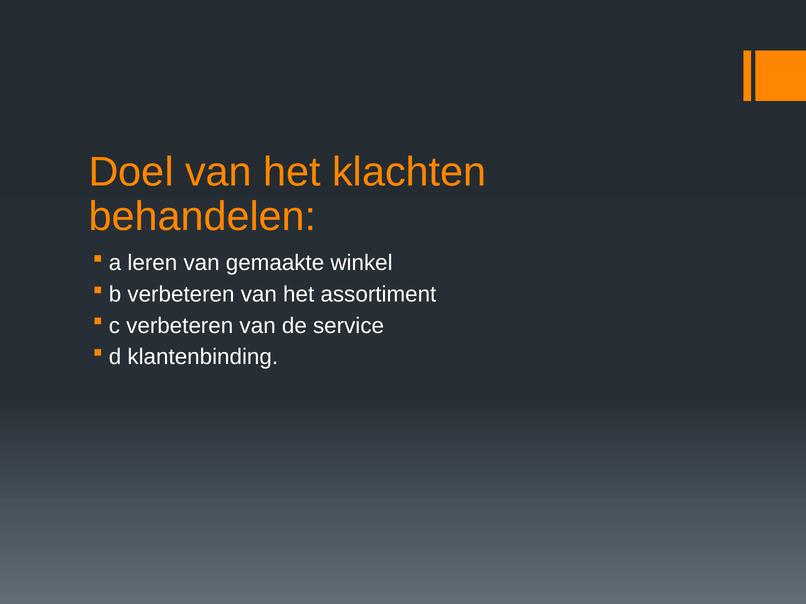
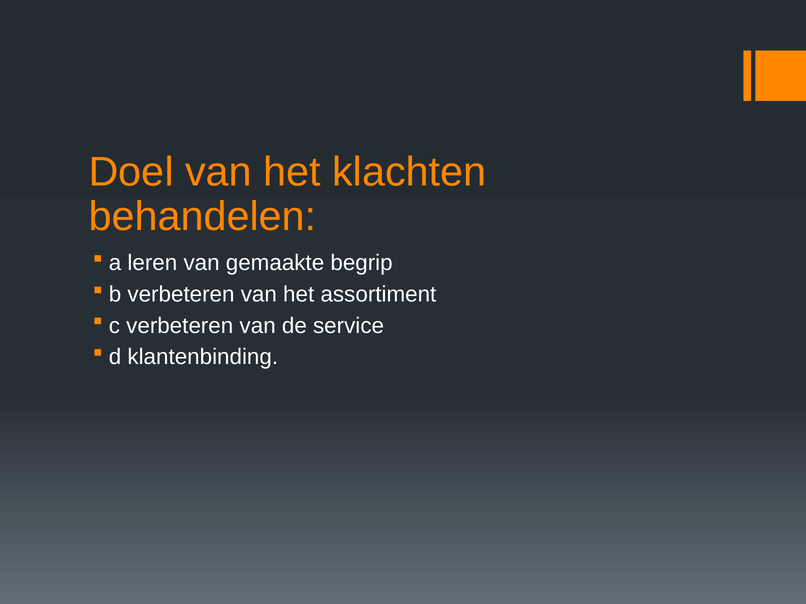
winkel: winkel -> begrip (362, 263)
